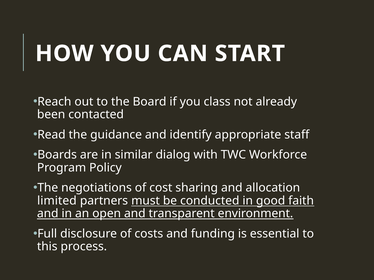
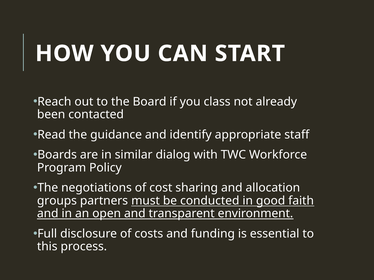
limited: limited -> groups (57, 201)
